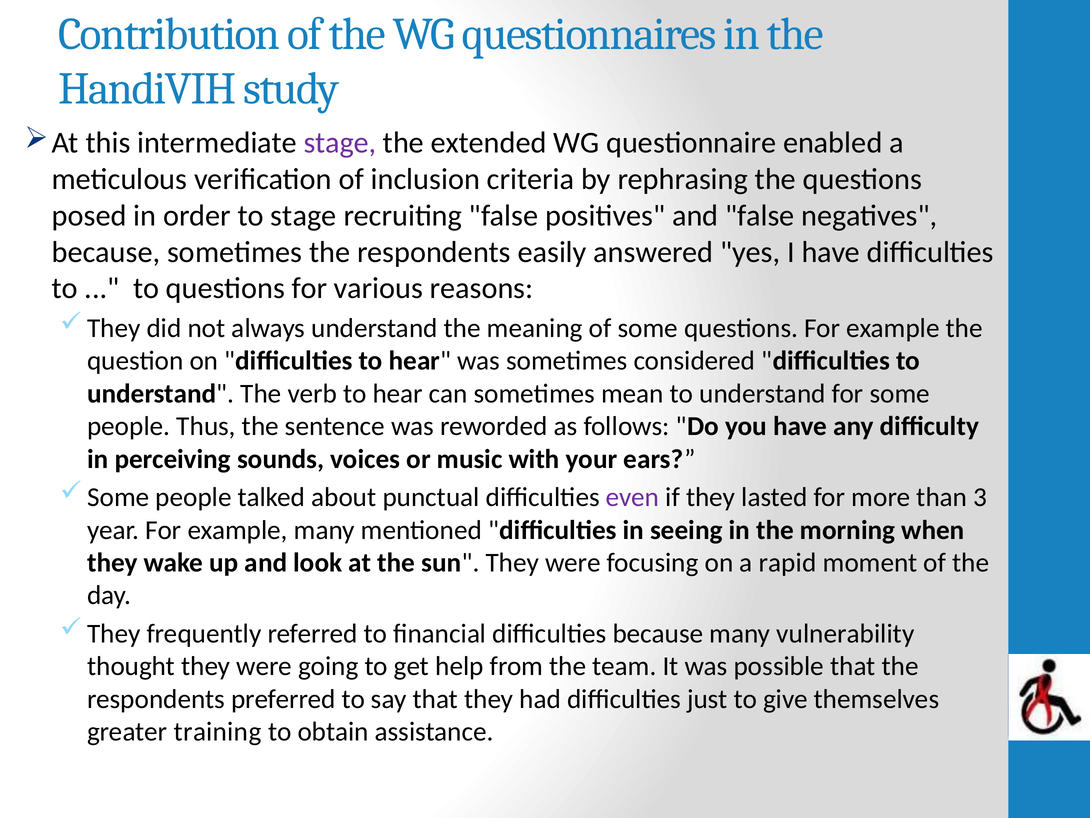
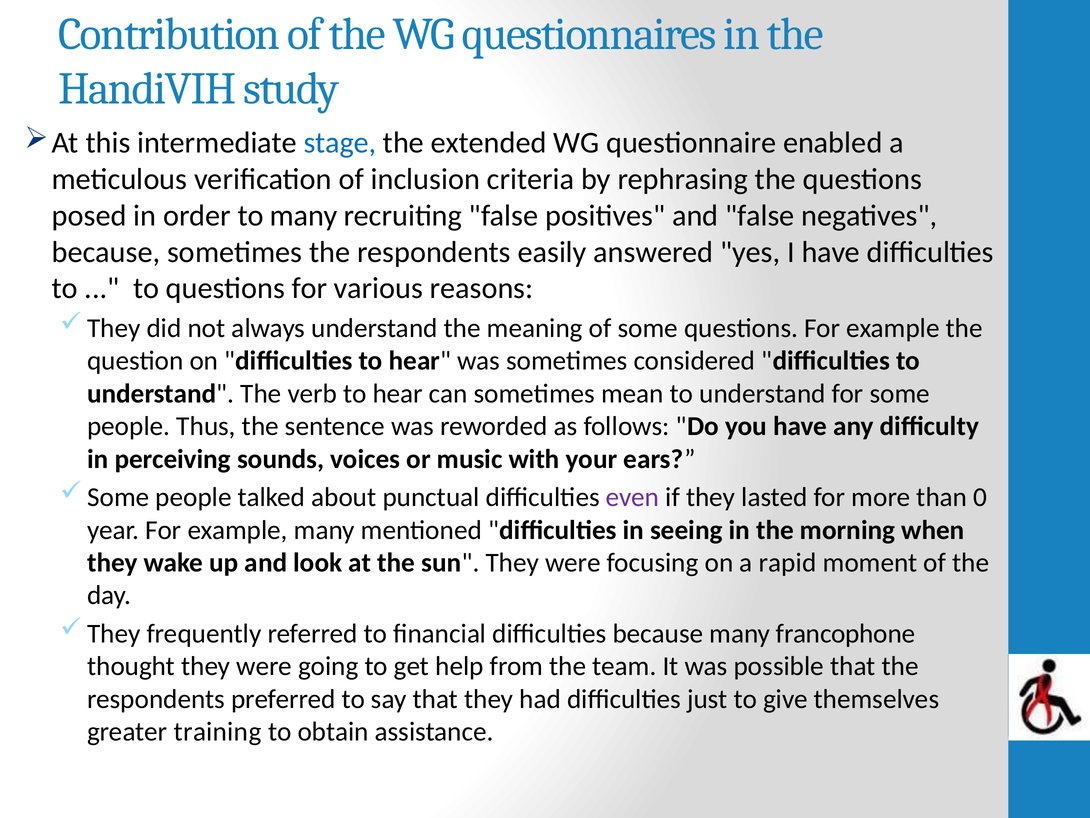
stage colour: purple -> blue (340, 143)
to stage: stage -> many (304, 216)
3: 3 -> 0 (980, 497)
vulnerability: vulnerability -> francophone (846, 633)
